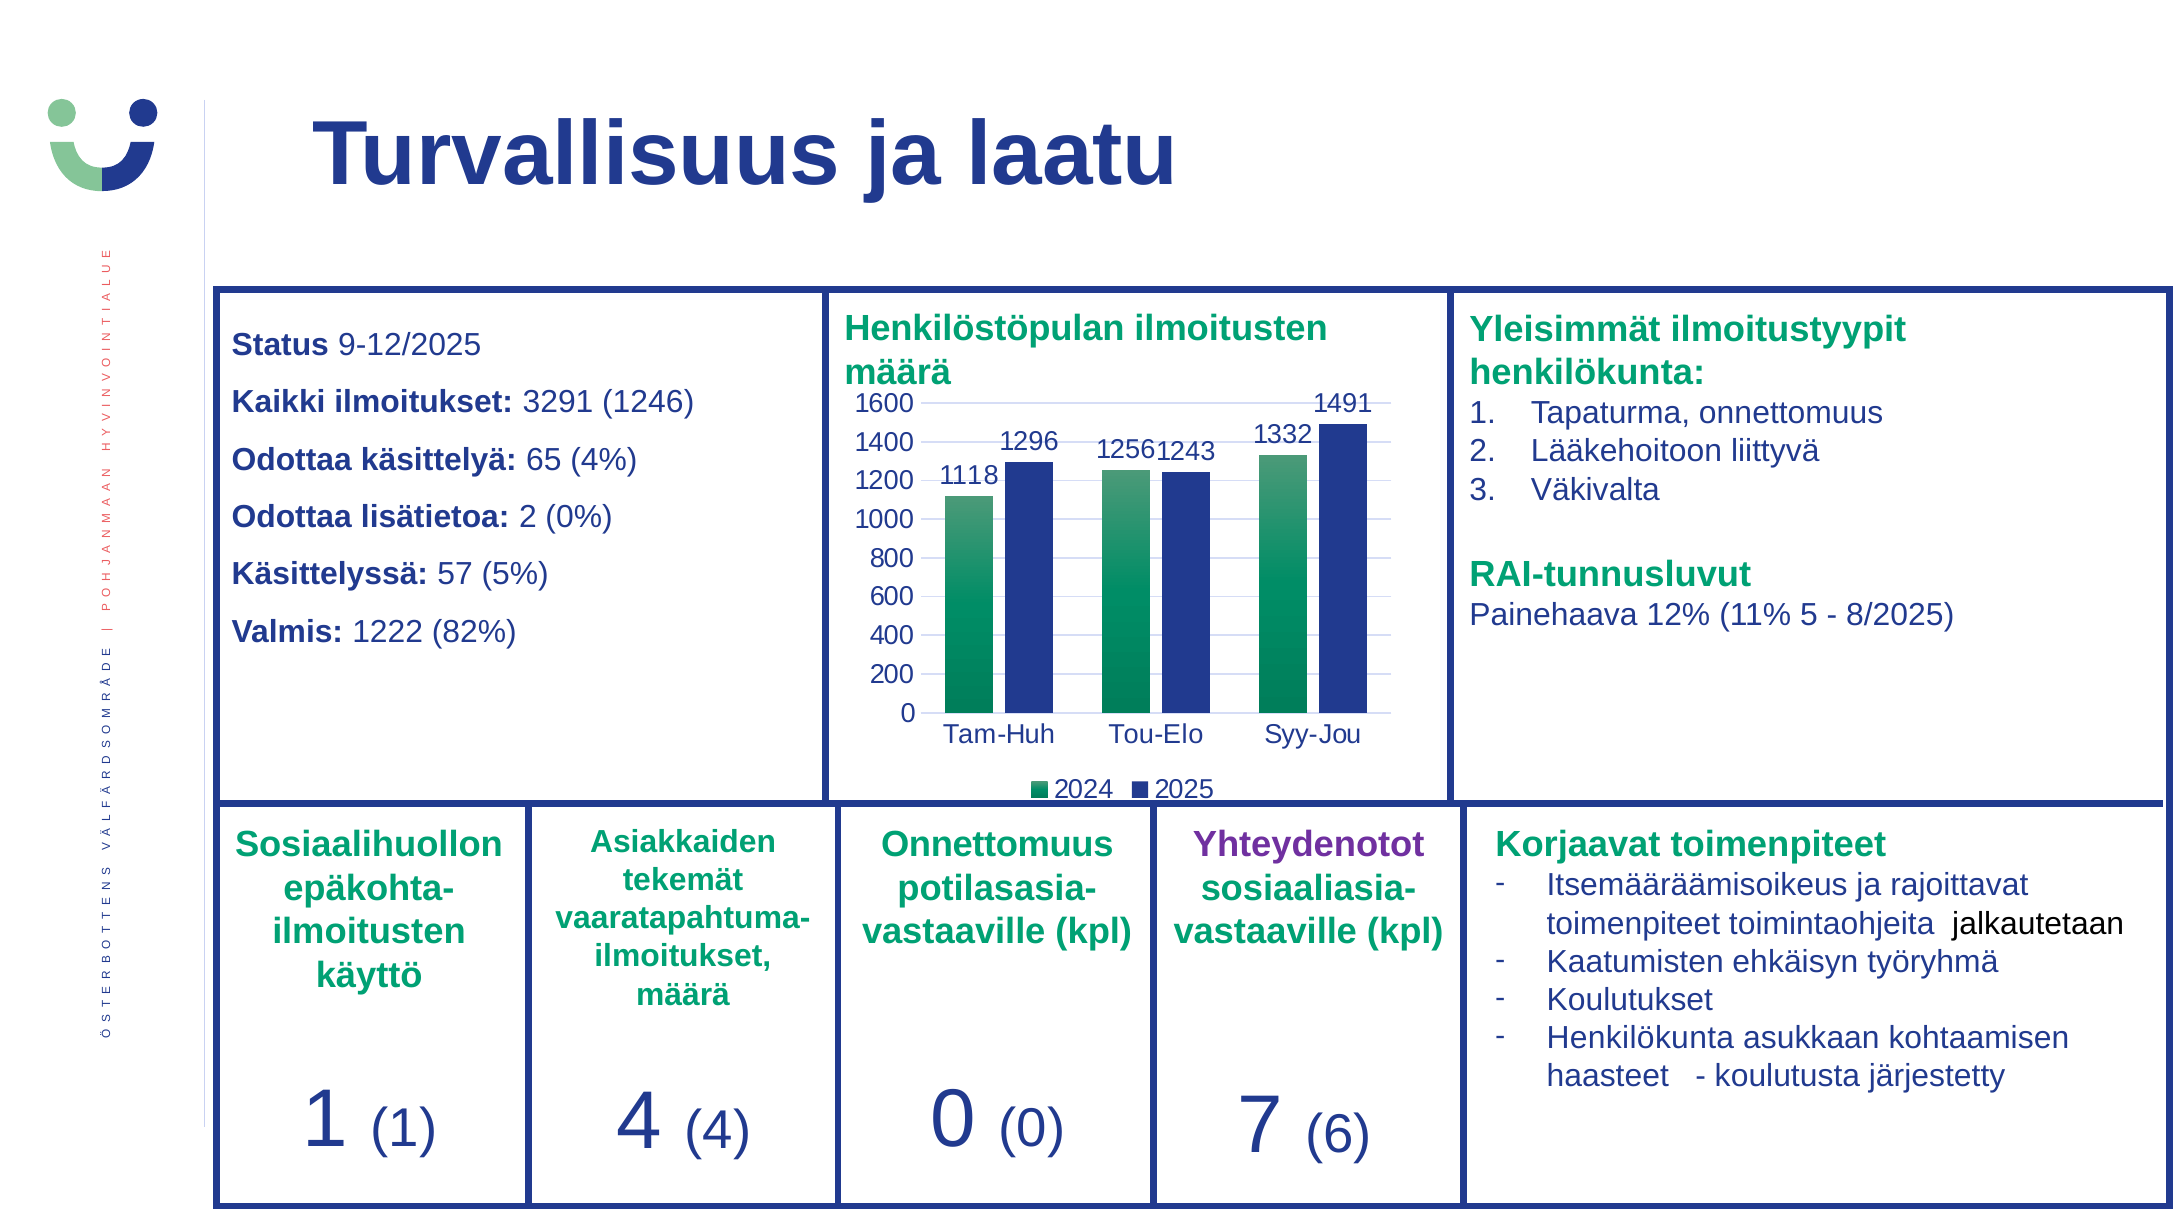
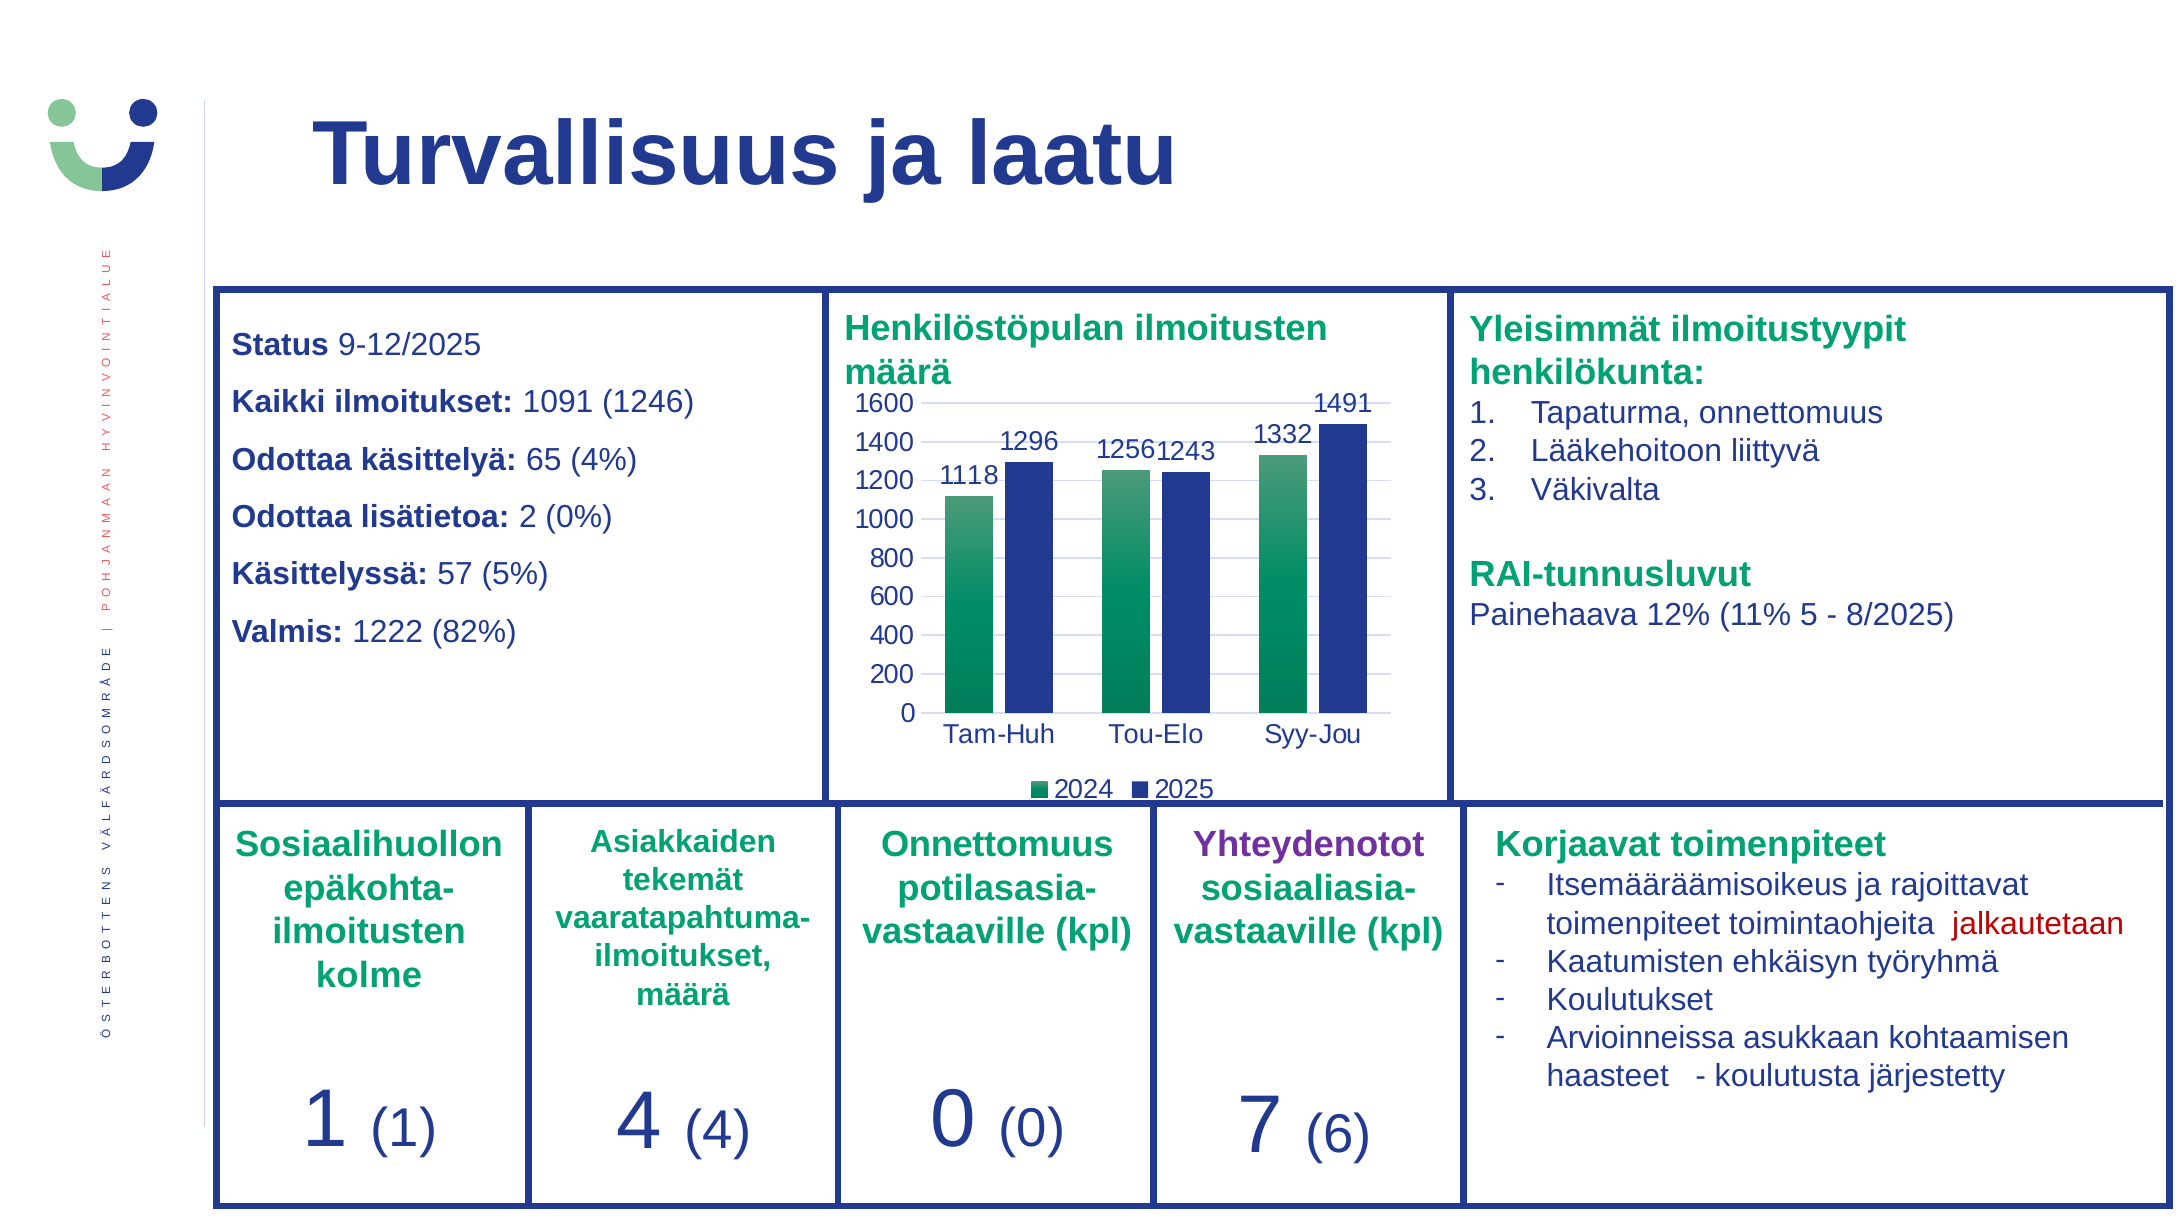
3291: 3291 -> 1091 (558, 402)
jalkautetaan colour: black -> red (2038, 923)
käyttö: käyttö -> kolme (369, 975)
Henkilökunta: Henkilökunta -> Arvioinneissa (1641, 1038)
